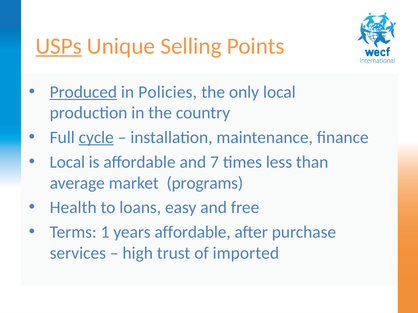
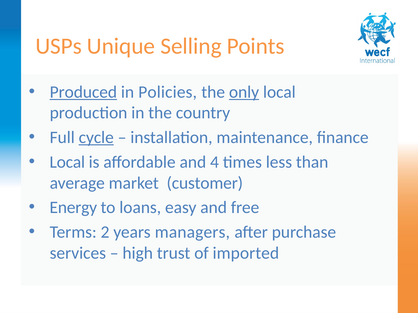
USPs underline: present -> none (59, 46)
only underline: none -> present (244, 92)
7: 7 -> 4 (215, 162)
programs: programs -> customer (205, 183)
Health: Health -> Energy (73, 208)
1: 1 -> 2 (105, 232)
years affordable: affordable -> managers (192, 232)
